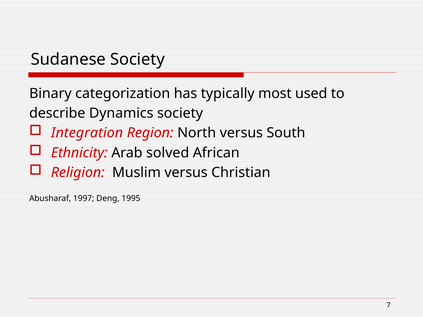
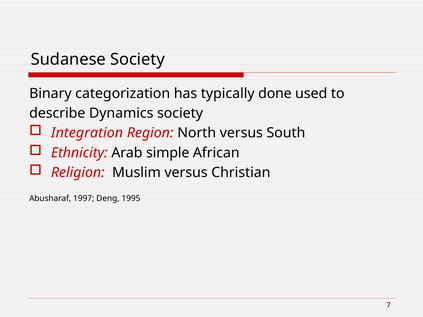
most: most -> done (275, 94)
solved: solved -> simple (168, 153)
